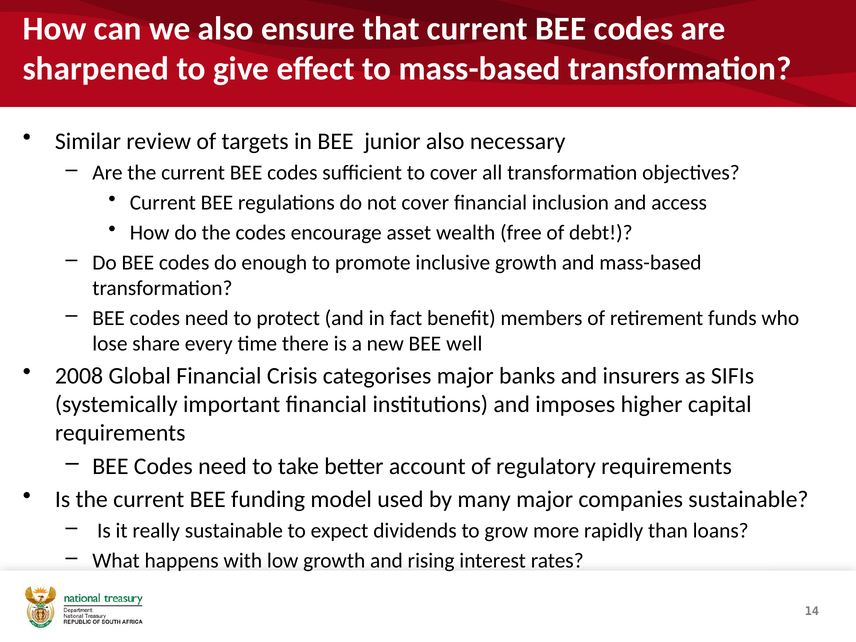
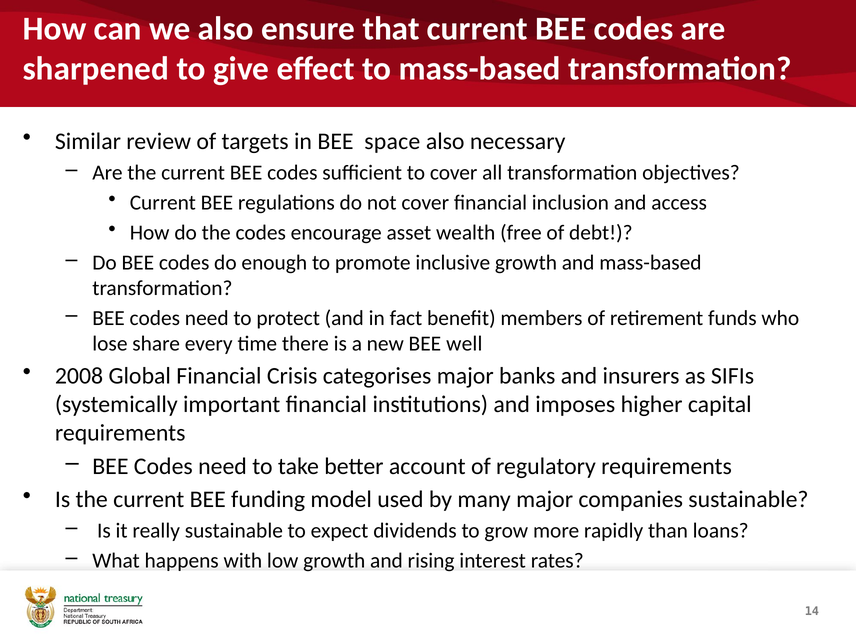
junior: junior -> space (392, 141)
